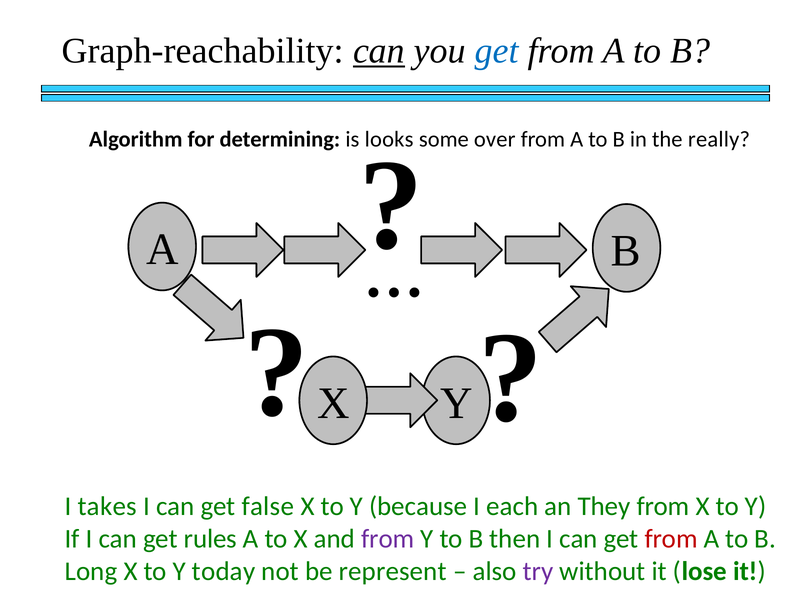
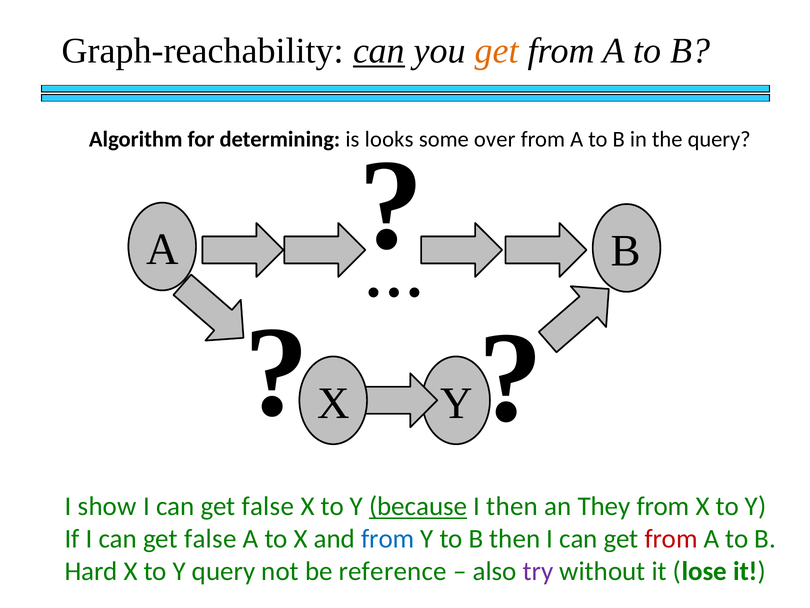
get colour: blue -> orange (497, 51)
the really: really -> query (719, 139)
takes: takes -> show (107, 506)
because underline: none -> present (418, 506)
I each: each -> then (512, 506)
rules: rules -> false (210, 538)
from colour: purple -> blue (388, 538)
Long: Long -> Hard (91, 571)
Y today: today -> query (224, 571)
represent: represent -> reference (393, 571)
